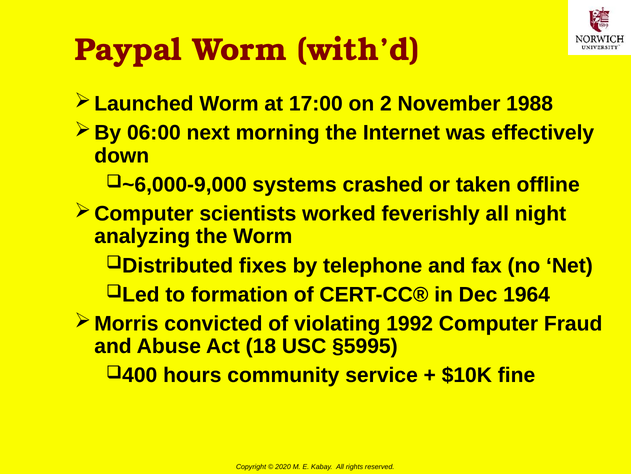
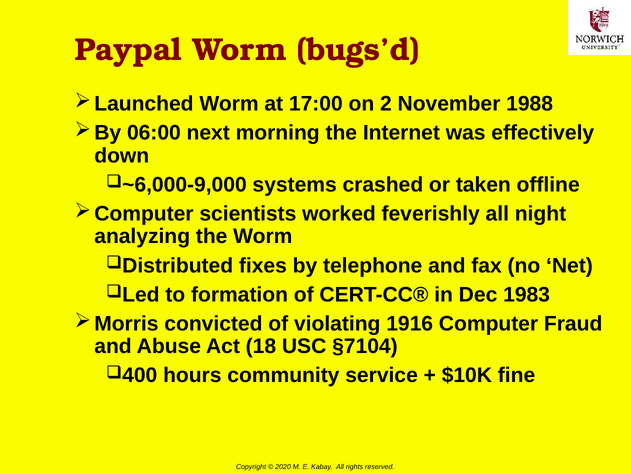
with’d: with’d -> bugs’d (358, 50)
1964: 1964 -> 1983 (527, 294)
1992: 1992 -> 1916 (410, 323)
§5995: §5995 -> §7104 (365, 346)
